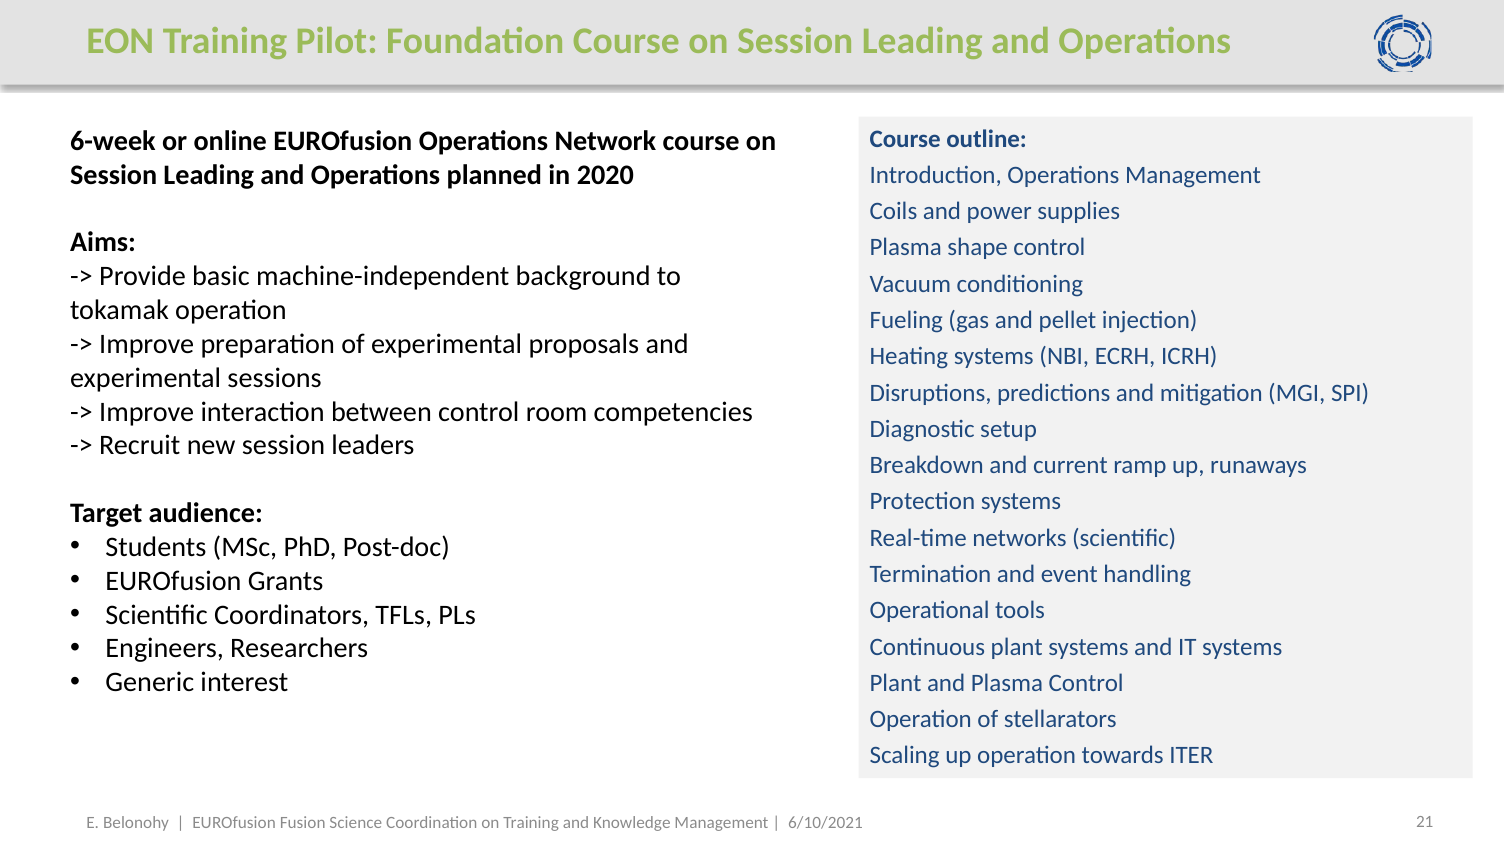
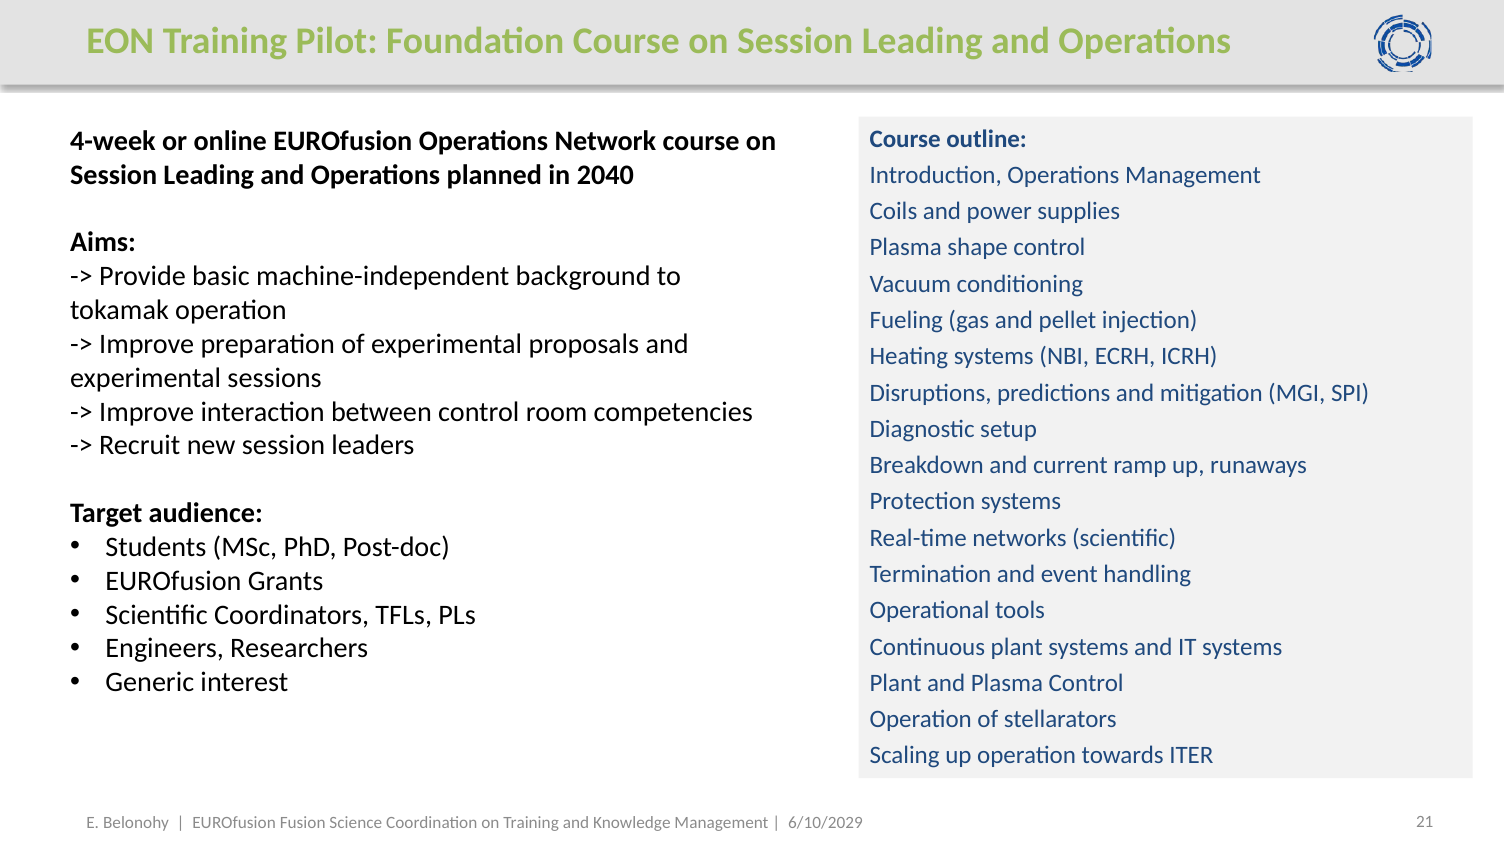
6-week: 6-week -> 4-week (113, 141)
2020: 2020 -> 2040 (605, 175)
6/10/2021: 6/10/2021 -> 6/10/2029 (825, 822)
